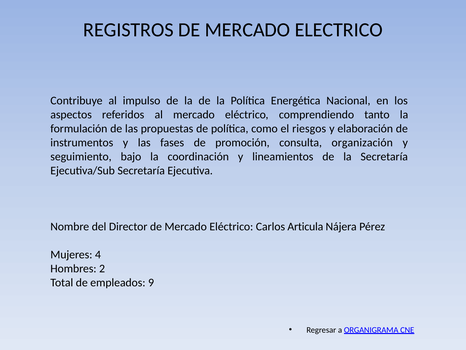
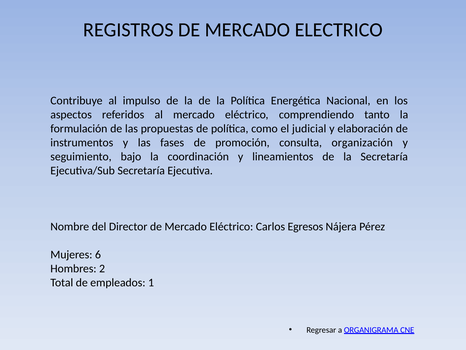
riesgos: riesgos -> judicial (309, 128)
Articula: Articula -> Egresos (305, 226)
4: 4 -> 6 (98, 254)
9: 9 -> 1 (151, 282)
